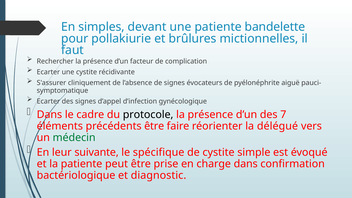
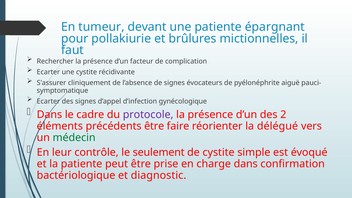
simples: simples -> tumeur (101, 27)
bandelette: bandelette -> épargnant (275, 27)
protocole colour: black -> purple (148, 115)
7: 7 -> 2 (283, 115)
suivante: suivante -> contrôle (97, 152)
spécifique: spécifique -> seulement (159, 152)
